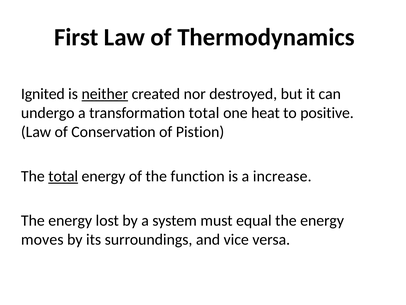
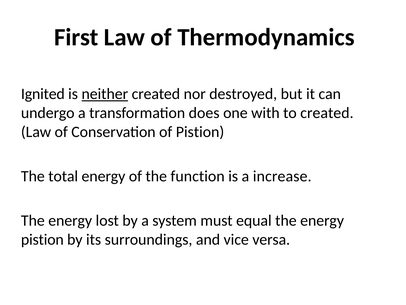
transformation total: total -> does (204, 113)
heat: heat -> with (265, 113)
to positive: positive -> created (327, 113)
total underline: present -> none (63, 176)
moves: moves -> pistion (42, 239)
